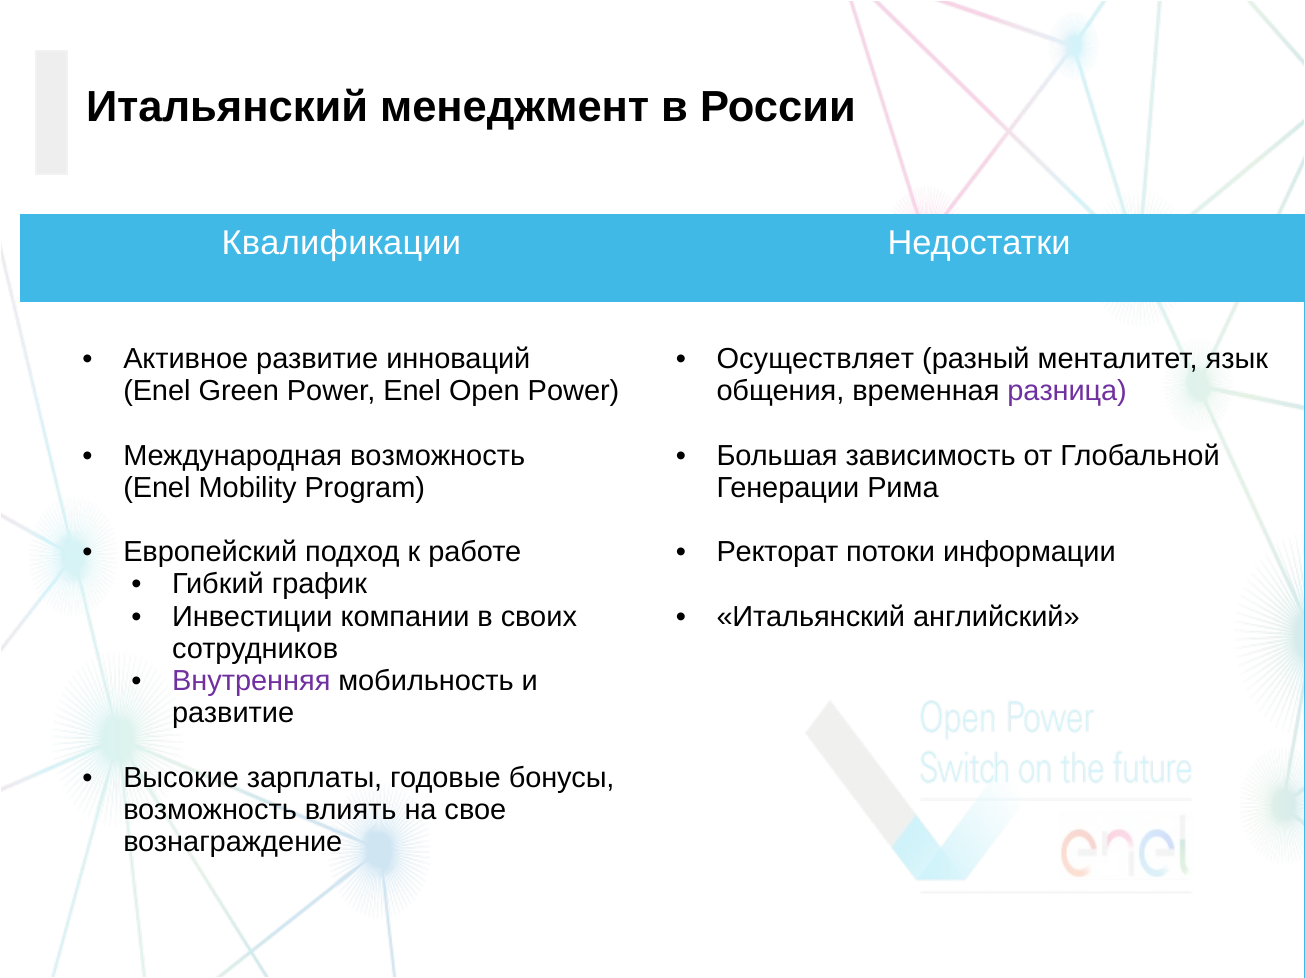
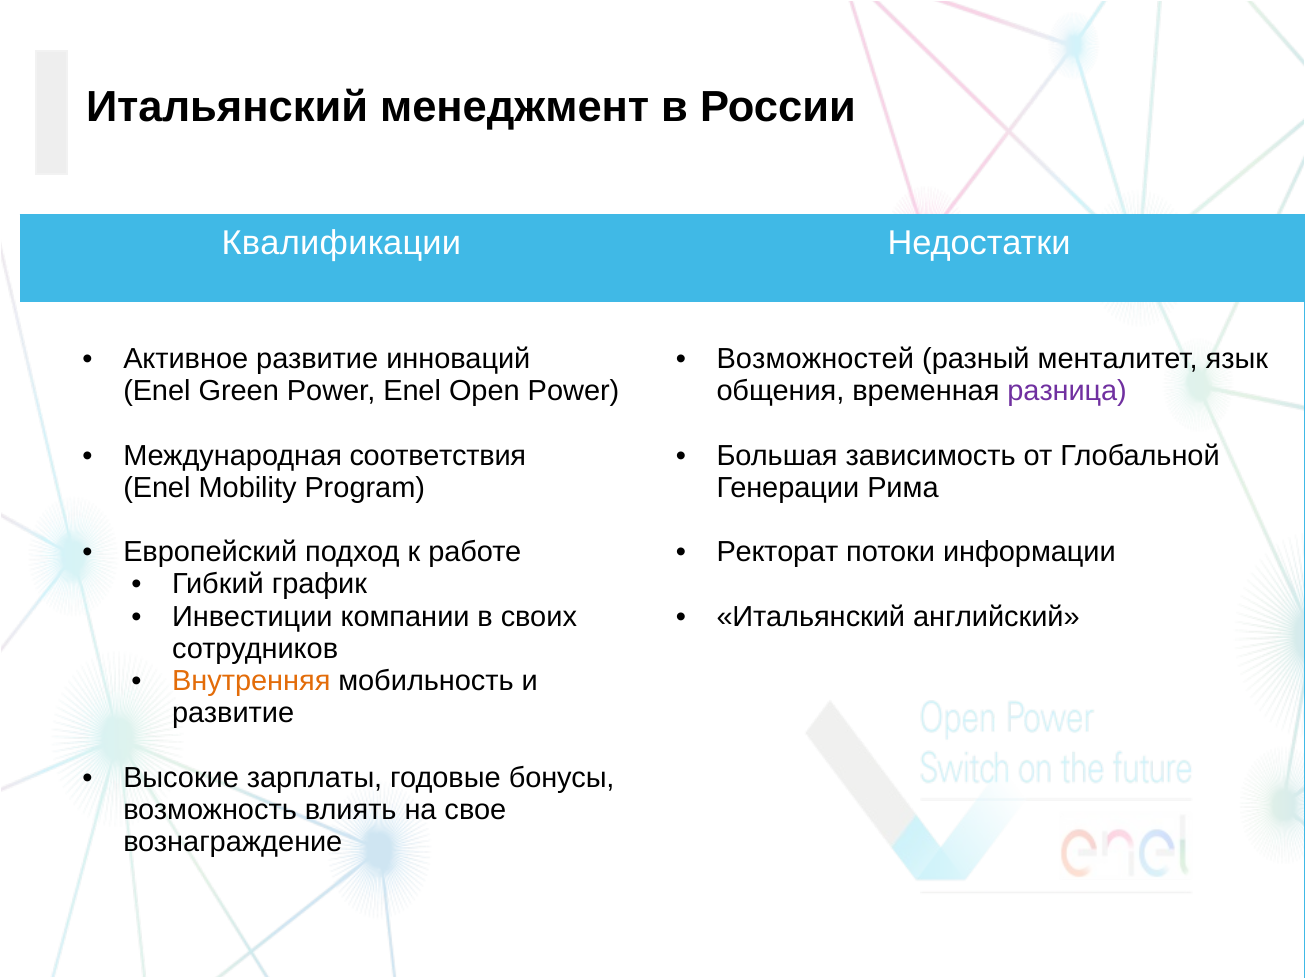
Осуществляет: Осуществляет -> Возможностей (815, 359)
Международная возможность: возможность -> соответствия (438, 456)
Внутренняя colour: purple -> orange (251, 682)
